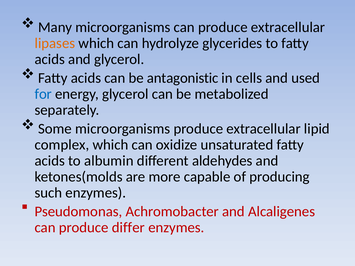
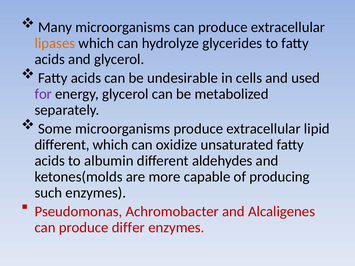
antagonistic: antagonistic -> undesirable (183, 78)
for colour: blue -> purple (43, 94)
complex: complex -> different (62, 145)
